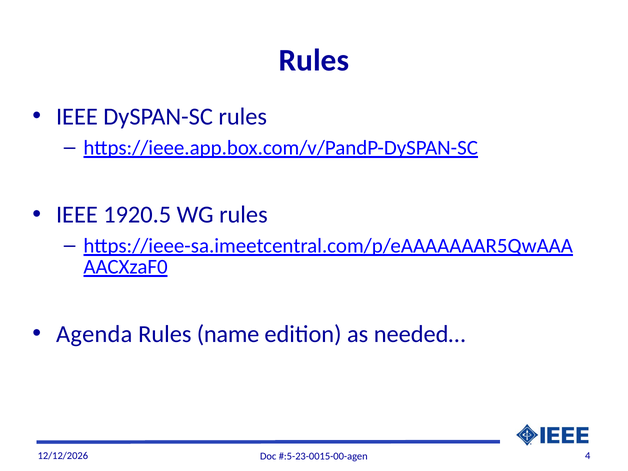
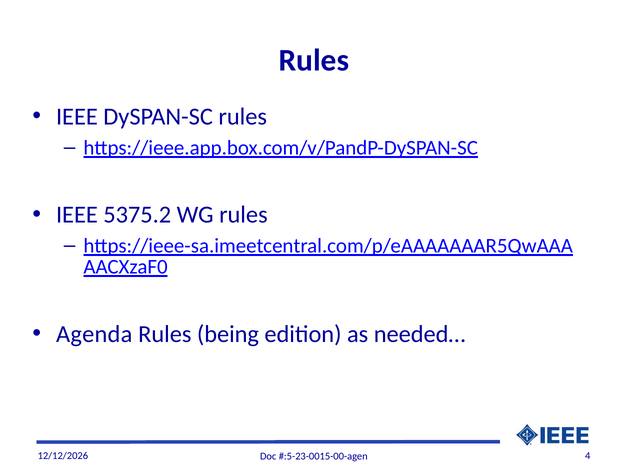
1920.5: 1920.5 -> 5375.2 (137, 215)
name: name -> being (228, 334)
